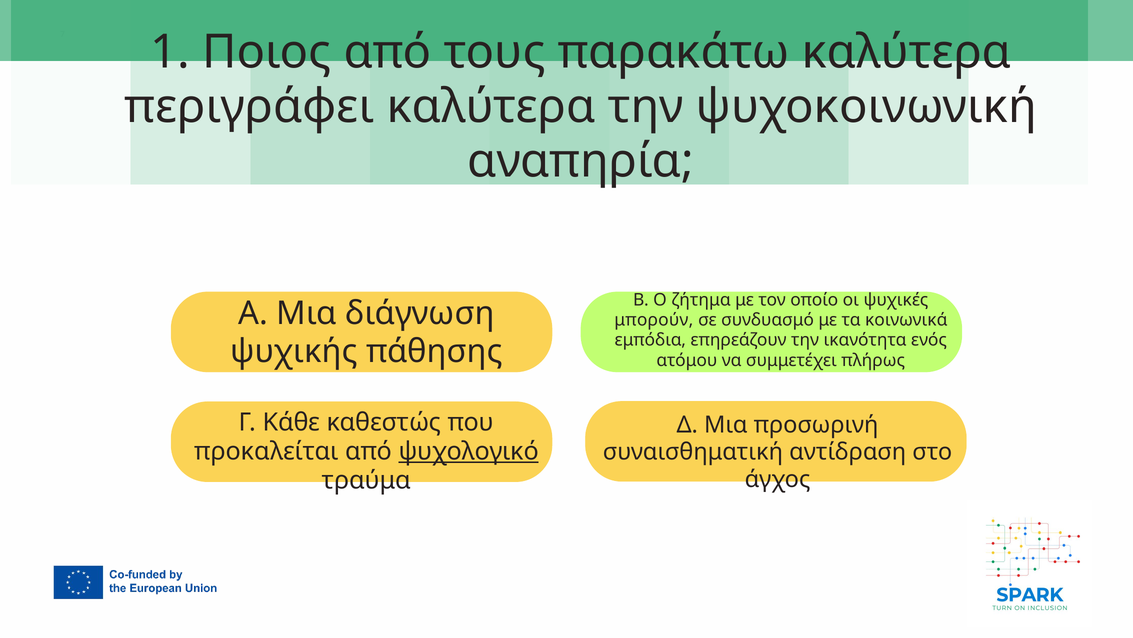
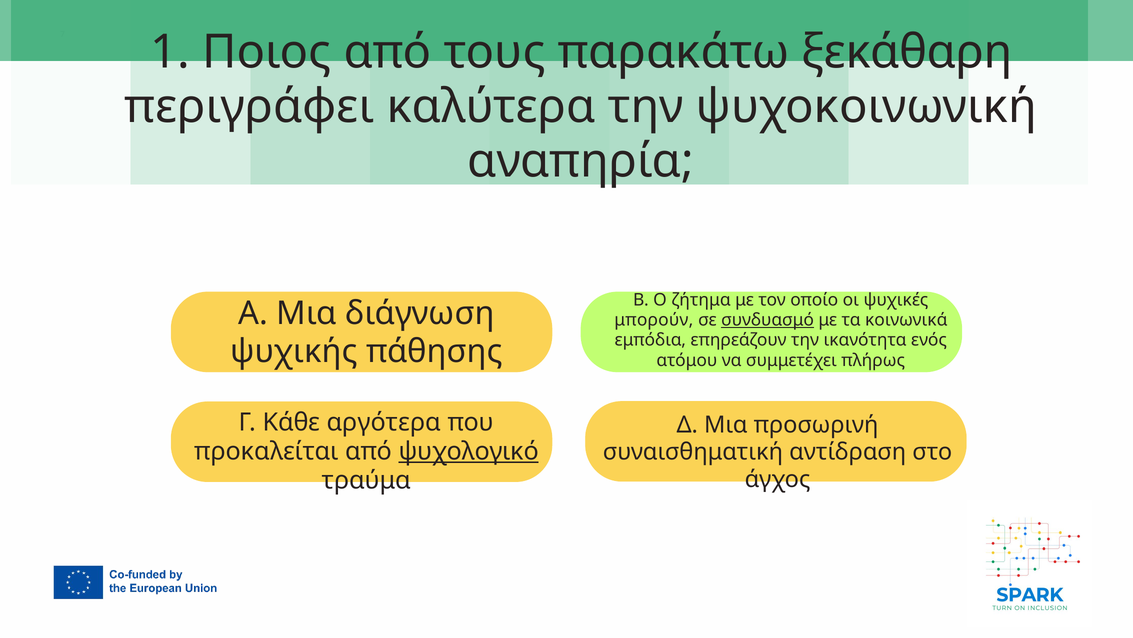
παρακάτω καλύτερα: καλύτερα -> ξεκάθαρη (907, 52)
συνδυασμό underline: none -> present (768, 320)
καθεστώς: καθεστώς -> αργότερα (384, 422)
